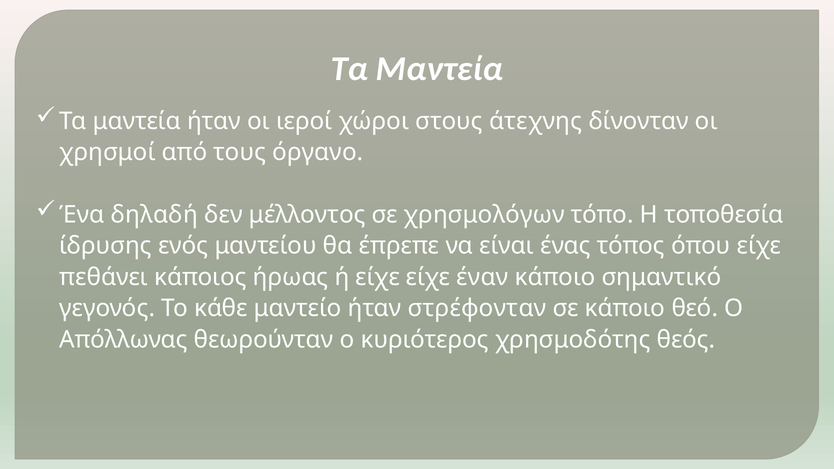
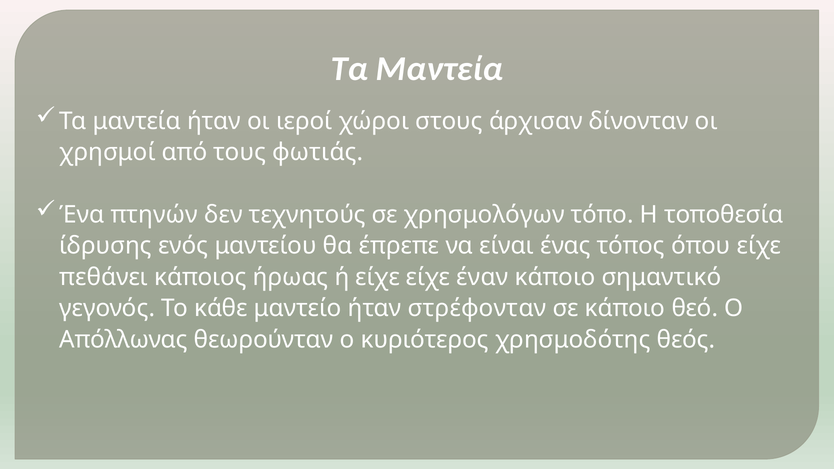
άτεχνης: άτεχνης -> άρχισαν (536, 121)
όργανο: όργανο -> φωτιάς (318, 152)
δηλαδή: δηλαδή -> πτηνών (154, 215)
μέλλοντος: μέλλοντος -> τεχνητούς (307, 215)
